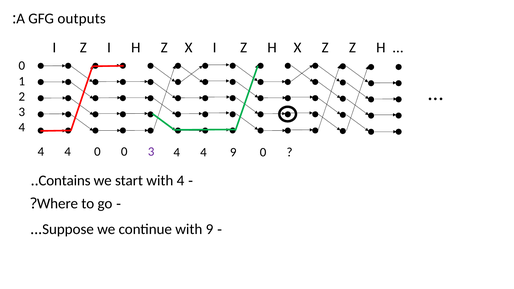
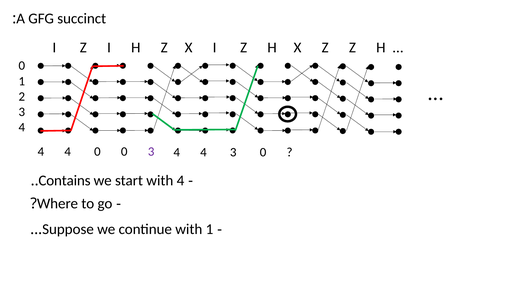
outputs: outputs -> succinct (82, 19)
4 9: 9 -> 3 (233, 152)
with 9: 9 -> 1 (209, 229)
